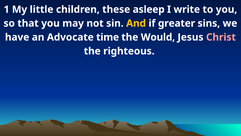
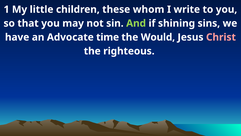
asleep: asleep -> whom (149, 9)
And colour: yellow -> light green (136, 23)
greater: greater -> shining (177, 23)
